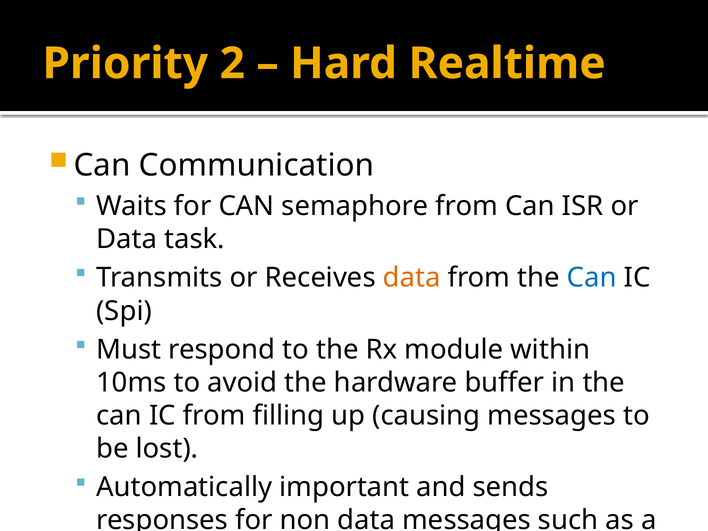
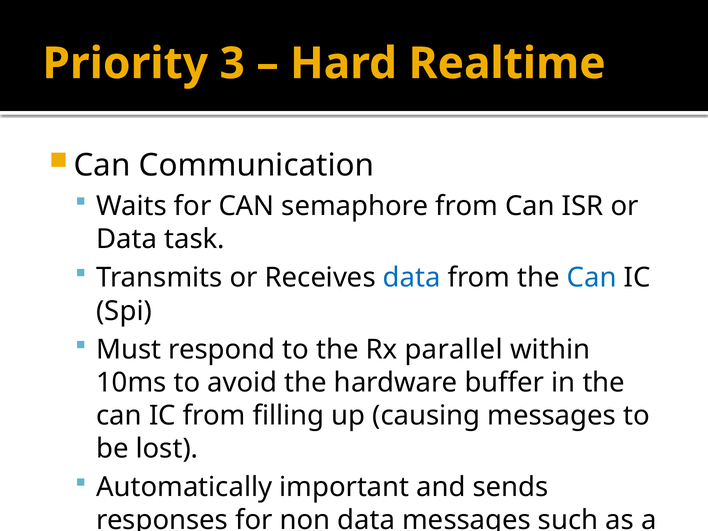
2: 2 -> 3 (232, 64)
data colour: orange -> blue (412, 278)
module: module -> parallel (454, 350)
